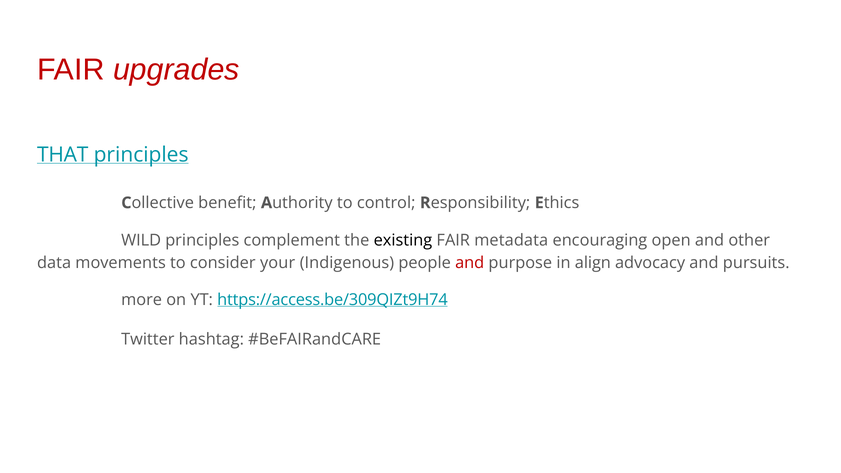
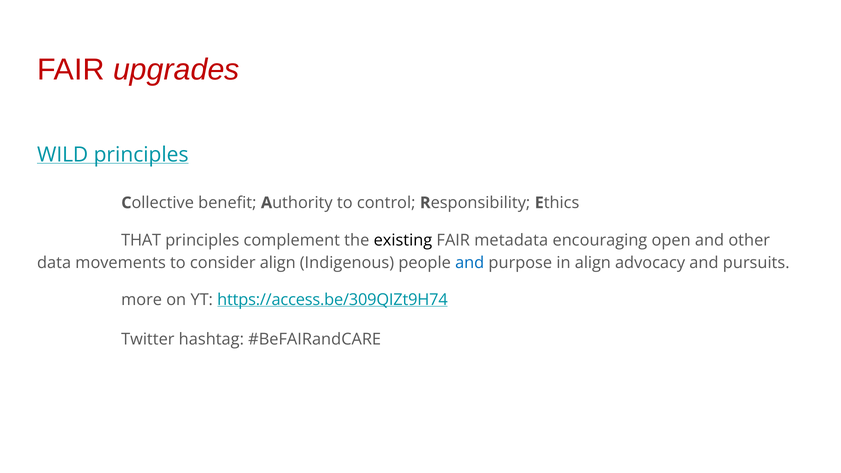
THAT: THAT -> WILD (63, 155)
WILD: WILD -> THAT (141, 240)
consider your: your -> align (278, 263)
and colour: red -> blue (470, 263)
